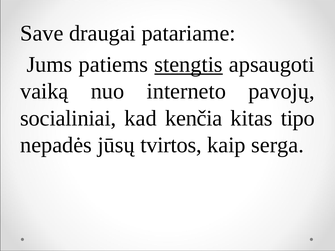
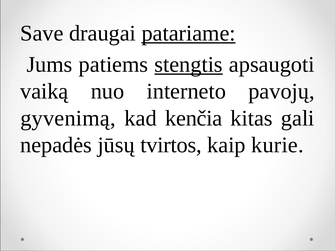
patariame underline: none -> present (189, 33)
socialiniai: socialiniai -> gyvenimą (68, 118)
tipo: tipo -> gali (298, 118)
serga: serga -> kurie (277, 145)
